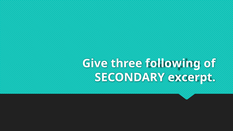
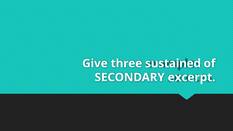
following: following -> sustained (173, 63)
